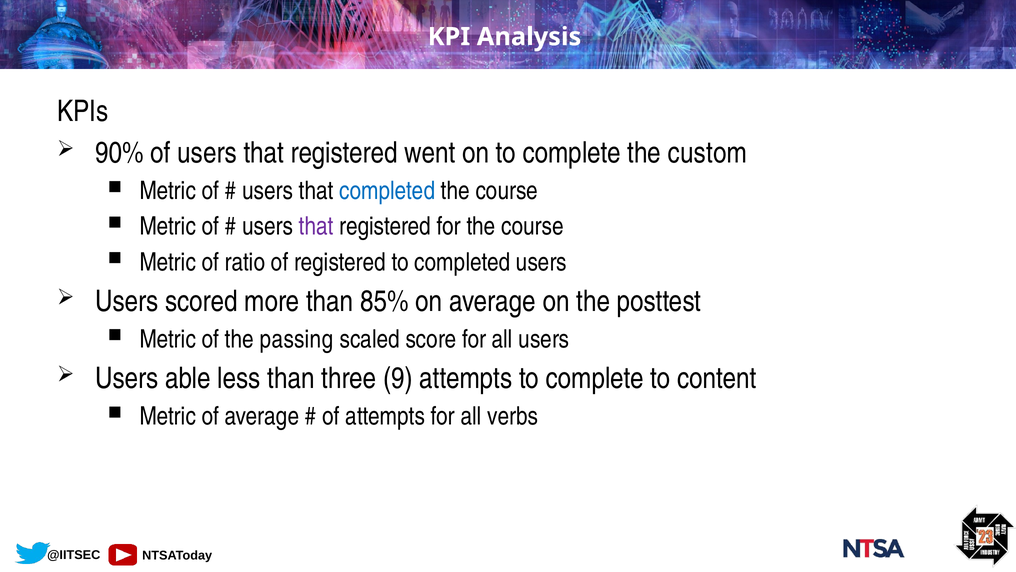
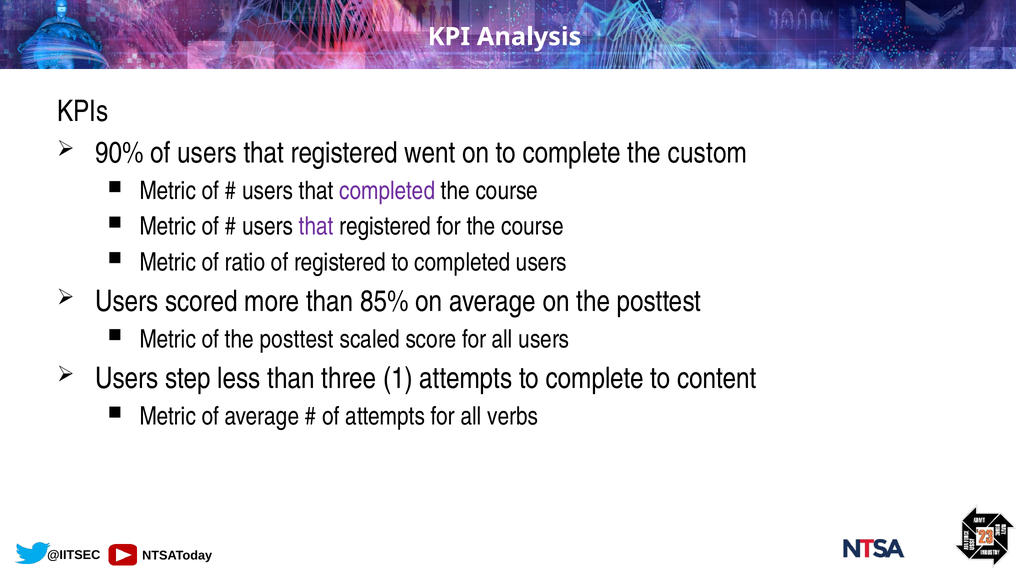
completed colour: blue -> purple (387, 191)
of the passing: passing -> posttest (297, 339)
able: able -> step (188, 378)
9: 9 -> 1 (398, 378)
